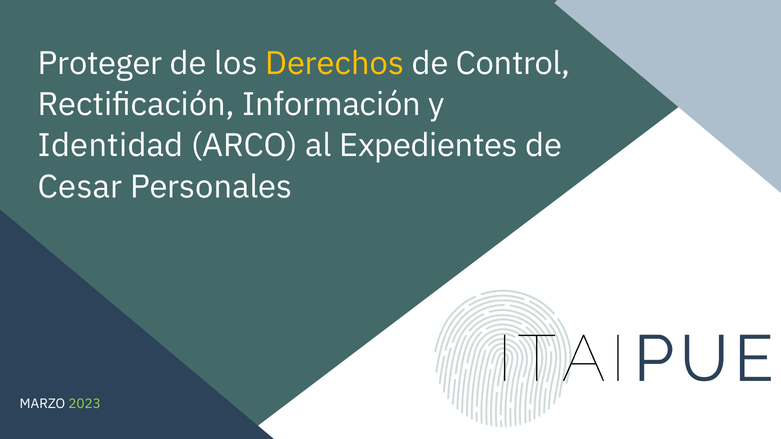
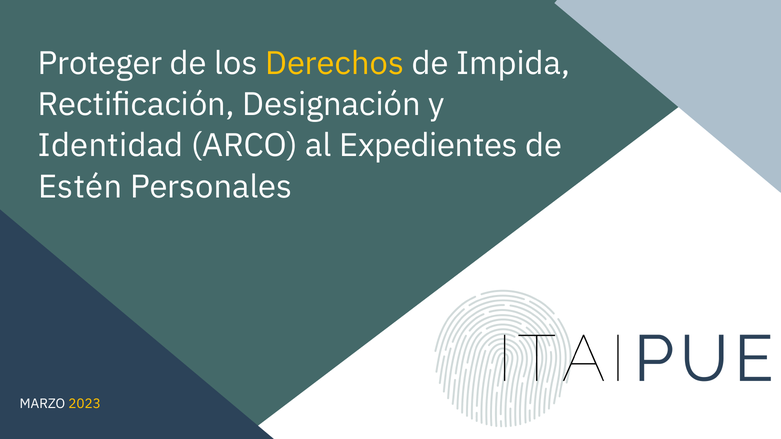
Control: Control -> Impida (513, 63)
Información: Información -> Designación (332, 105)
Cesar: Cesar -> Estén (80, 187)
2023 colour: light green -> yellow (85, 404)
